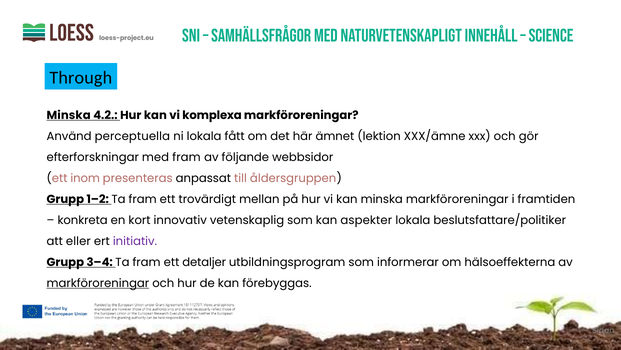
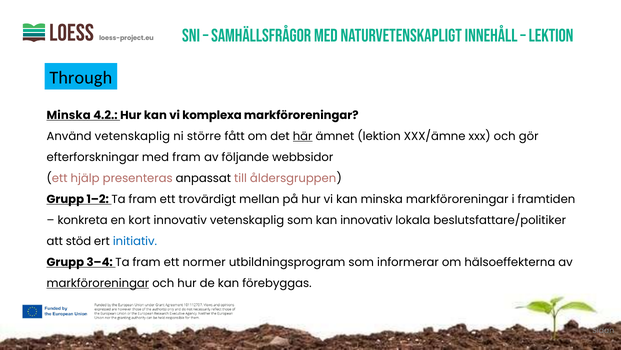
science: science -> lektion (551, 36)
Använd perceptuella: perceptuella -> vetenskaplig (132, 136)
ni lokala: lokala -> större (204, 136)
här underline: none -> present (303, 136)
inom: inom -> hjälp (85, 178)
kan aspekter: aspekter -> innovativ (366, 220)
eller: eller -> stöd (78, 241)
initiativ colour: purple -> blue (135, 241)
detaljer: detaljer -> normer (204, 262)
